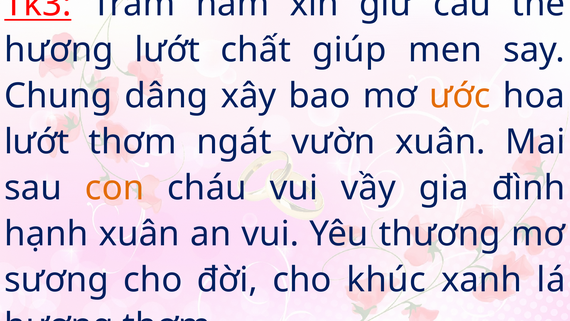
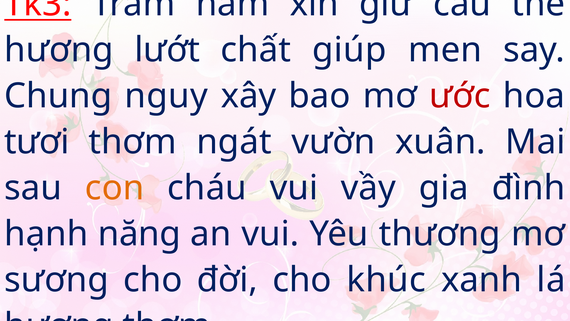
dâng: dâng -> nguy (166, 96)
ước colour: orange -> red (460, 96)
lướt: lướt -> tươi (37, 142)
hạnh xuân: xuân -> năng (139, 234)
